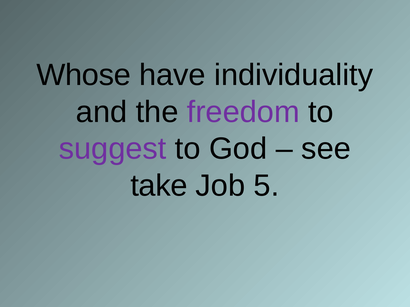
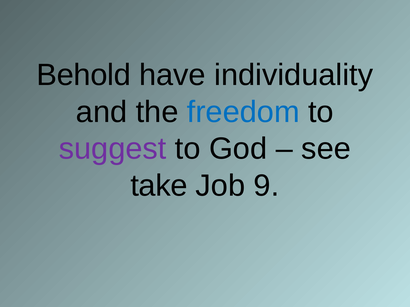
Whose: Whose -> Behold (84, 75)
freedom colour: purple -> blue (243, 112)
5: 5 -> 9 (266, 186)
